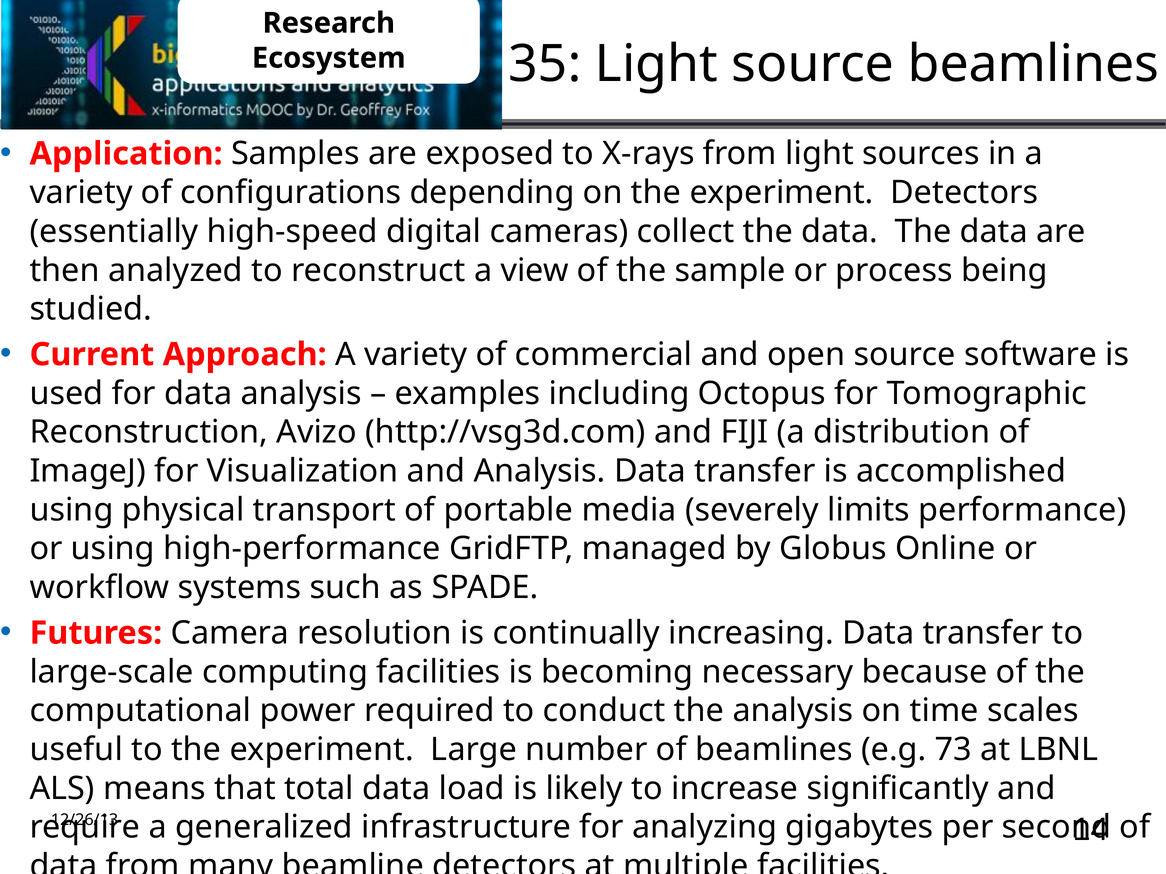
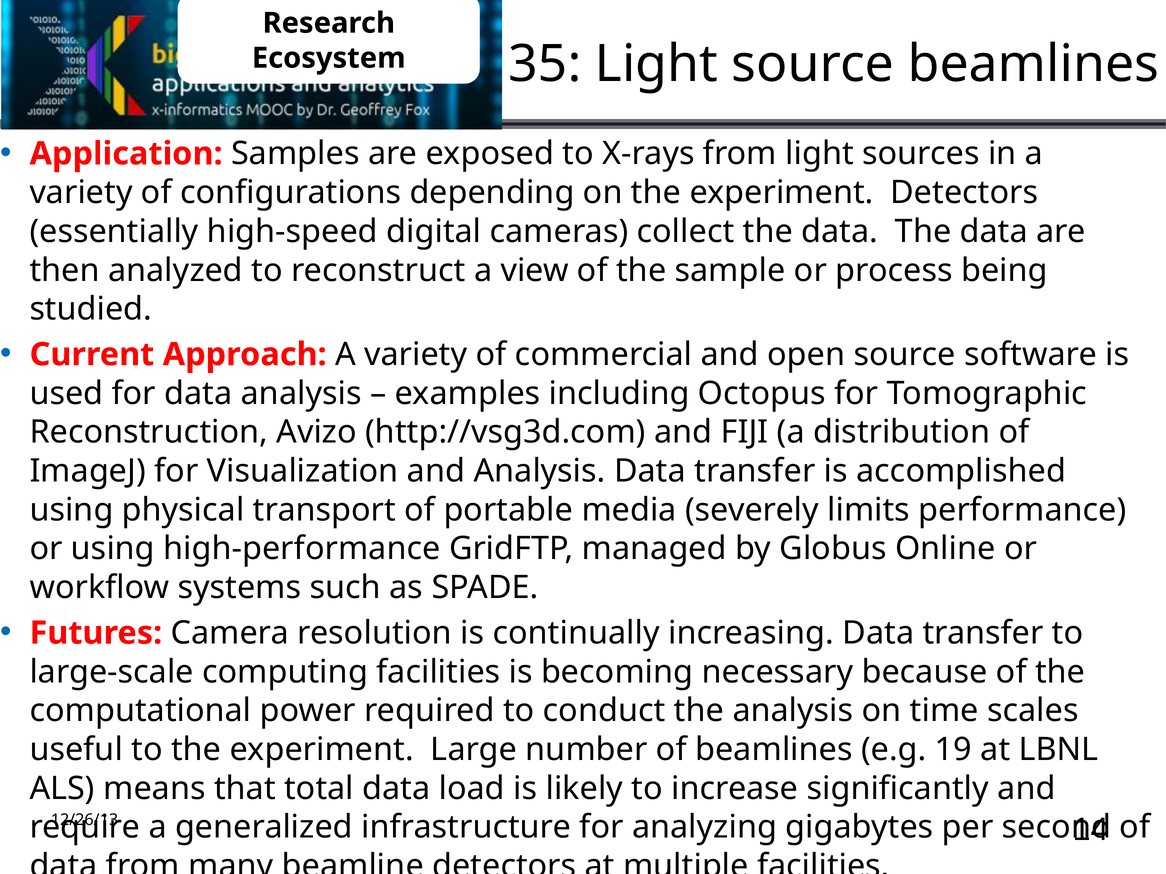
73: 73 -> 19 (953, 750)
